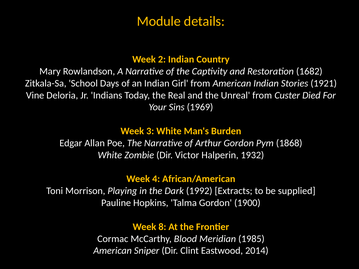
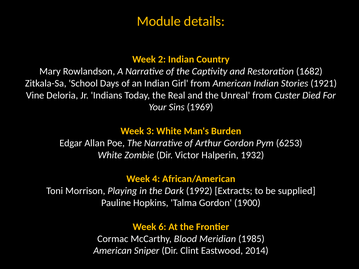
1868: 1868 -> 6253 (289, 143)
8: 8 -> 6 (162, 227)
